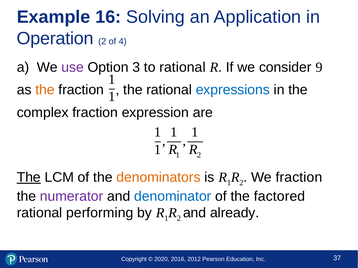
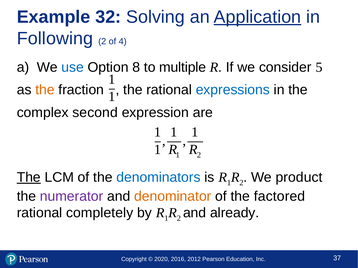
16: 16 -> 32 (108, 17)
Application underline: none -> present (257, 17)
Operation: Operation -> Following (55, 38)
use colour: purple -> blue (73, 67)
3: 3 -> 8 (136, 67)
to rational: rational -> multiple (183, 67)
9: 9 -> 5 (319, 67)
complex fraction: fraction -> second (95, 113)
denominators colour: orange -> blue (158, 178)
We fraction: fraction -> product (299, 178)
denominator colour: blue -> orange (173, 197)
performing: performing -> completely (100, 213)
